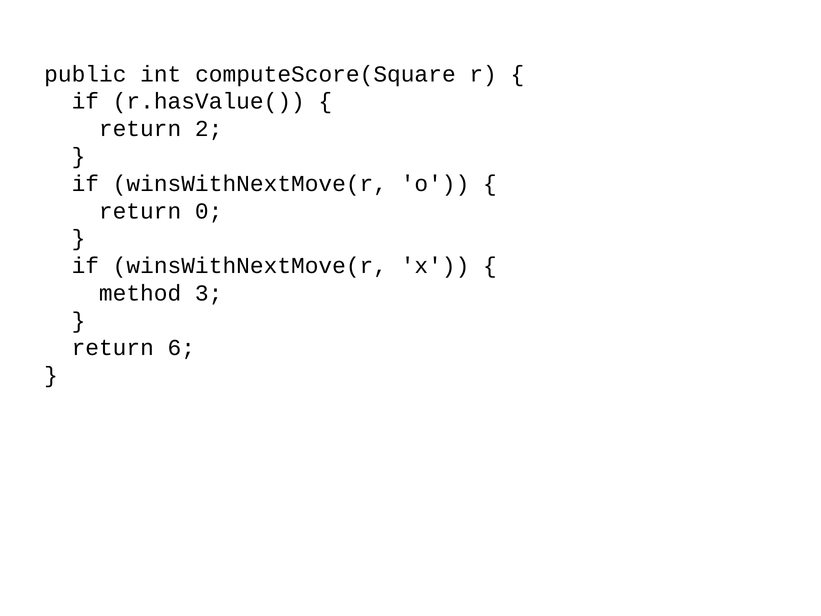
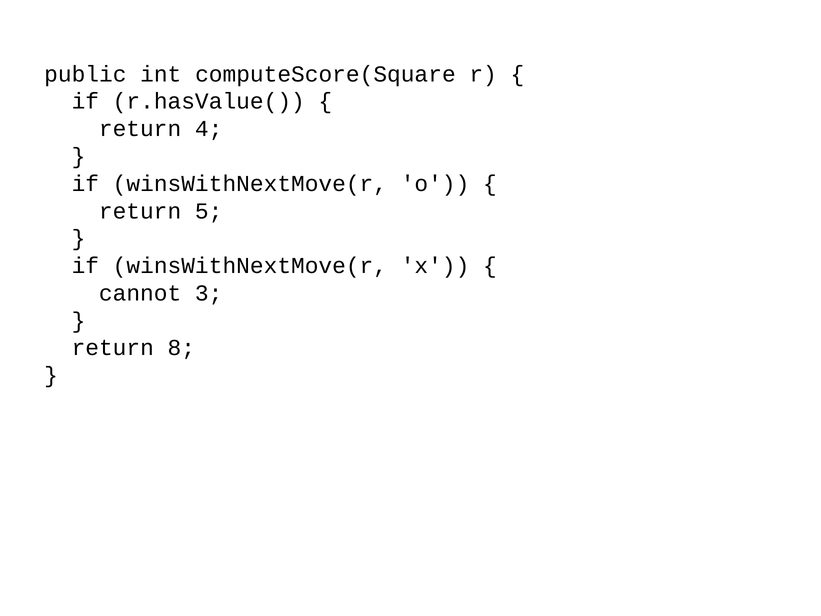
2: 2 -> 4 (209, 129)
0: 0 -> 5 (209, 211)
method: method -> cannot (140, 293)
6: 6 -> 8 (181, 348)
